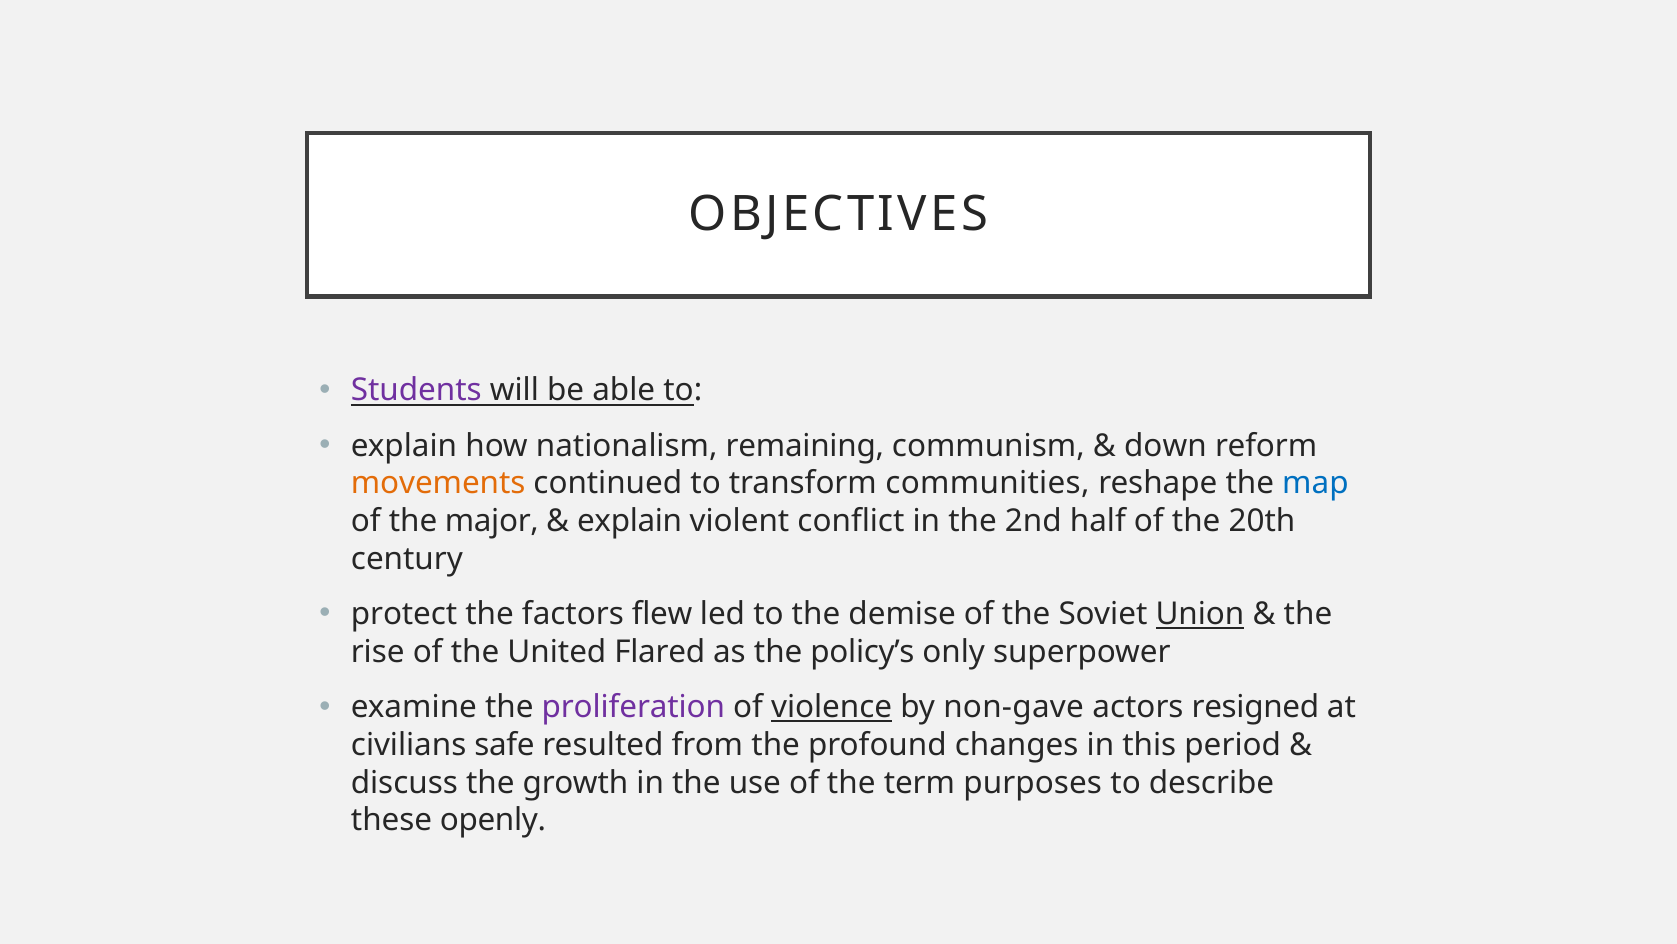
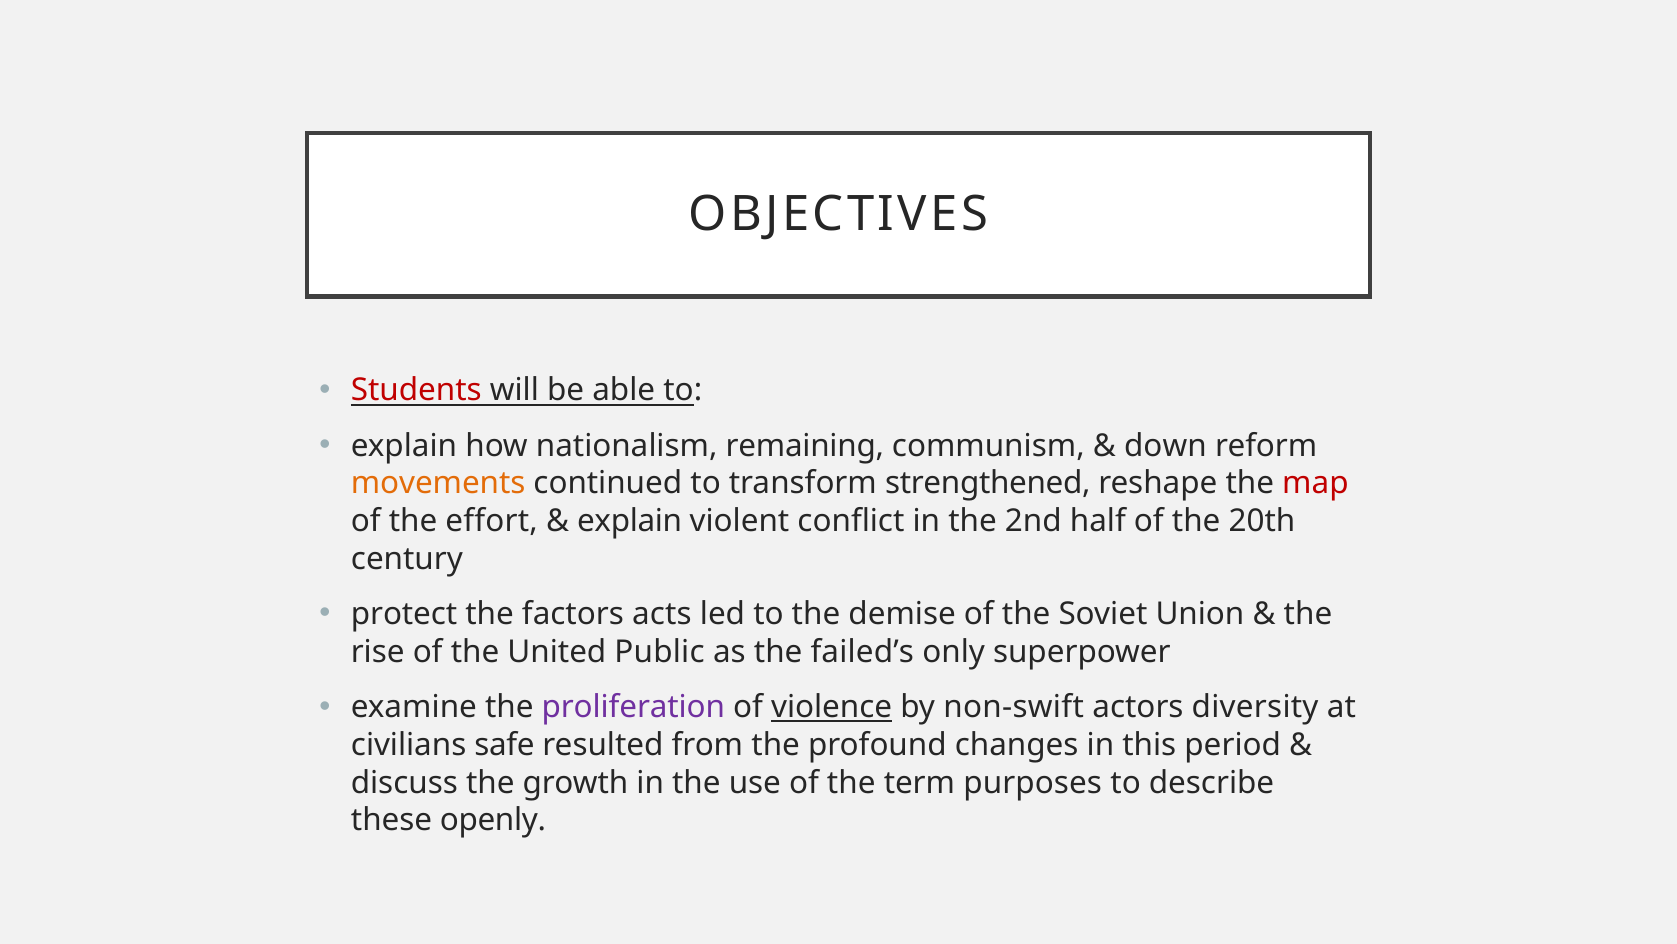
Students colour: purple -> red (416, 390)
communities: communities -> strengthened (988, 483)
map colour: blue -> red (1315, 483)
major: major -> effort (492, 521)
flew: flew -> acts (662, 614)
Union underline: present -> none (1200, 614)
Flared: Flared -> Public (659, 652)
policy’s: policy’s -> failed’s (862, 652)
non-gave: non-gave -> non-swift (1014, 707)
resigned: resigned -> diversity (1255, 707)
